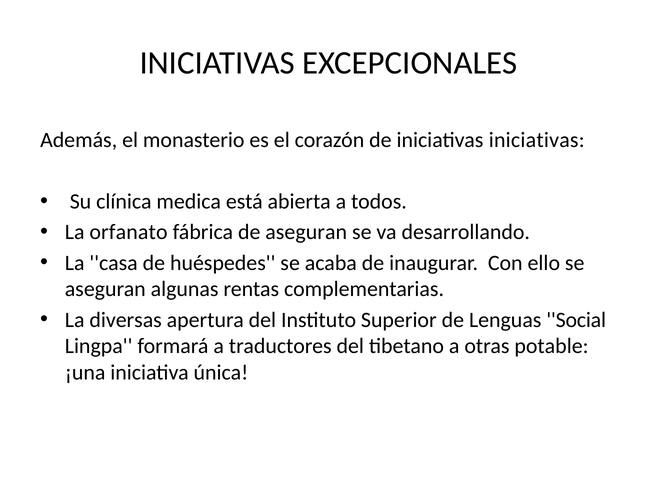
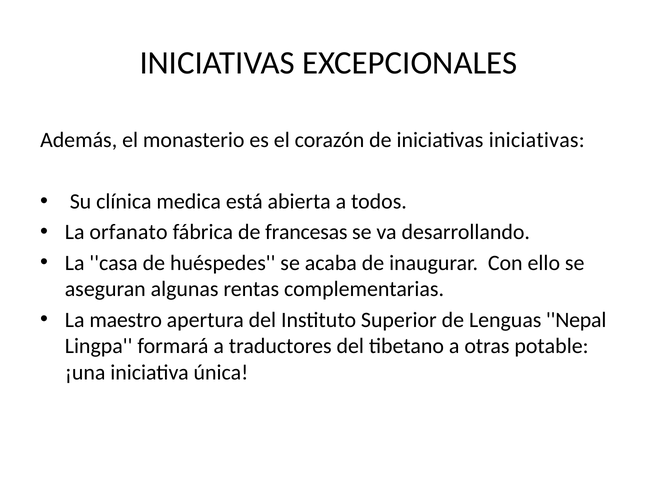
de aseguran: aseguran -> francesas (306, 232)
diversas: diversas -> maestro (126, 320)
Social: Social -> Nepal (576, 320)
